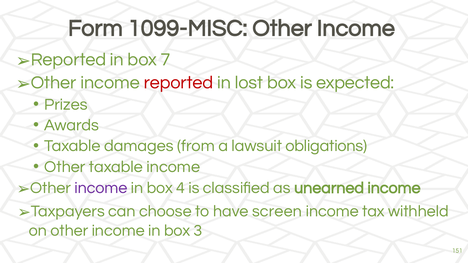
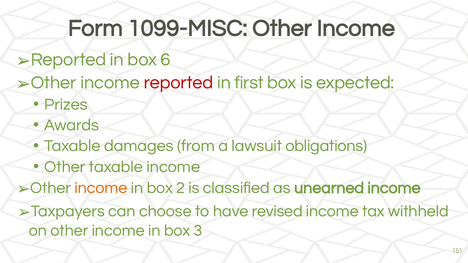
7: 7 -> 6 (166, 60)
lost: lost -> first (249, 83)
income colour: purple -> orange (101, 188)
4: 4 -> 2 (181, 188)
screen: screen -> revised (277, 211)
